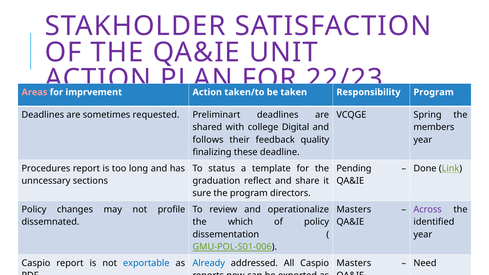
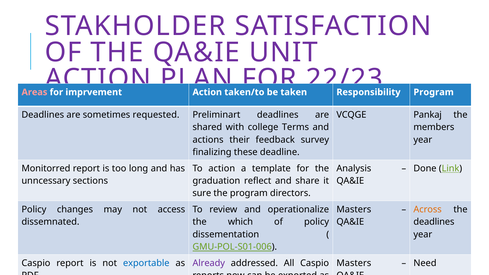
Spring: Spring -> Pankaj (428, 115)
Digital: Digital -> Terms (296, 127)
follows: follows -> actions (208, 140)
quality: quality -> survey (315, 140)
Procedures: Procedures -> Monitorred (46, 168)
To status: status -> action (222, 168)
Pending: Pending -> Analysis (354, 168)
profile: profile -> access (171, 209)
Across colour: purple -> orange (428, 209)
identified: identified -> deadlines (434, 222)
Already colour: blue -> purple (209, 263)
